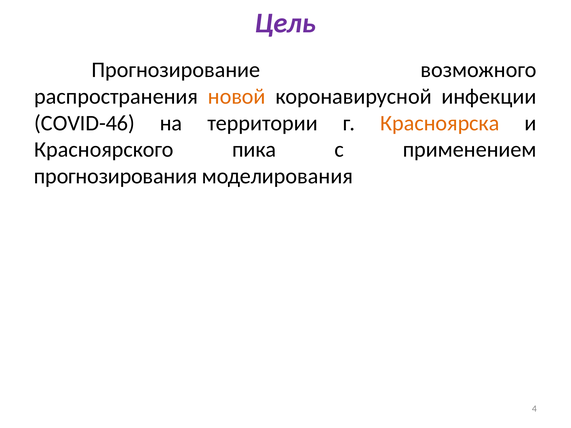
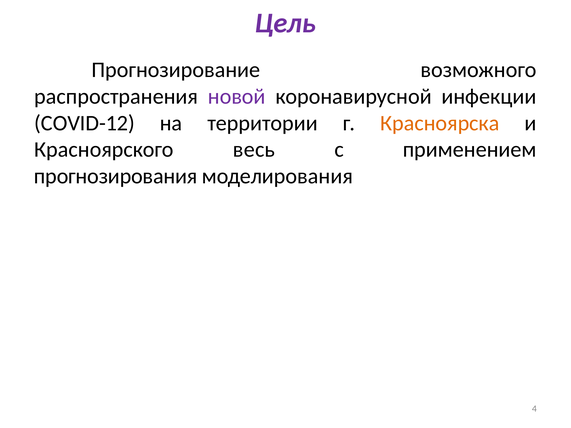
новой colour: orange -> purple (237, 97)
COVID-46: COVID-46 -> COVID-12 (85, 123)
пика: пика -> весь (254, 150)
